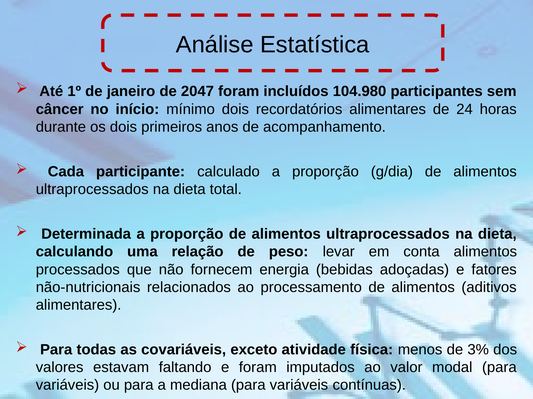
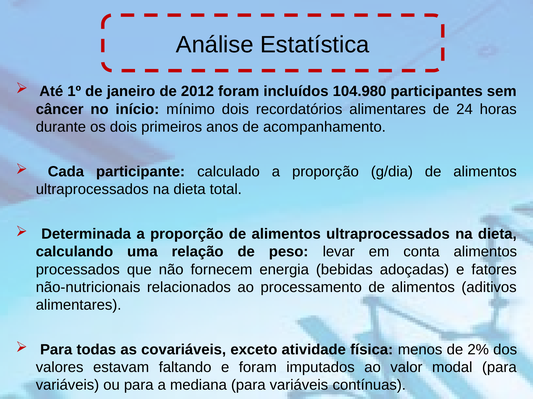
2047: 2047 -> 2012 (197, 91)
3%: 3% -> 2% (478, 350)
